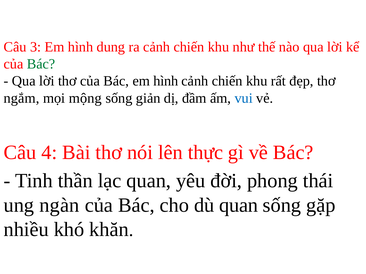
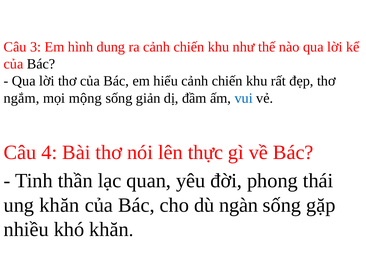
Bác colour: green -> black (41, 64)
Bác em hình: hình -> hiểu (166, 81)
ung ngàn: ngàn -> khăn (59, 206)
dù quan: quan -> ngàn (239, 206)
